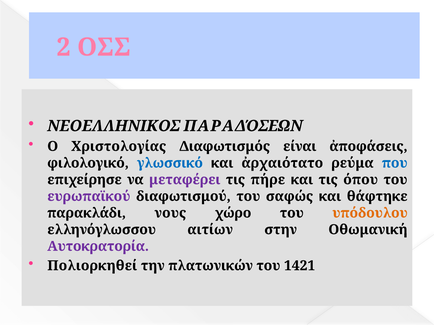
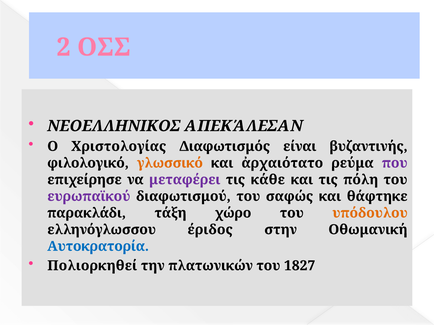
ΠΑΡΑΔΌΣΕΩΝ: ΠΑΡΑΔΌΣΕΩΝ -> ΑΠΕΚΆΛΕΣΑΝ (243, 126)
ἀποφάσεις: ἀποφάσεις -> βυζαντινής (368, 147)
γλωσσικό colour: blue -> orange (170, 163)
που colour: blue -> purple (395, 163)
πήρε: πήρε -> κάθε (268, 180)
όπου: όπου -> πόλη (361, 180)
νους: νους -> τάξη (170, 213)
αιτίων: αιτίων -> έριδος (210, 230)
Αυτοκρατορία colour: purple -> blue (98, 247)
1421: 1421 -> 1827 (300, 266)
